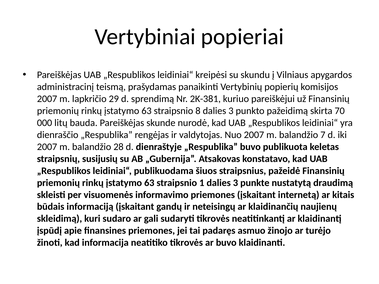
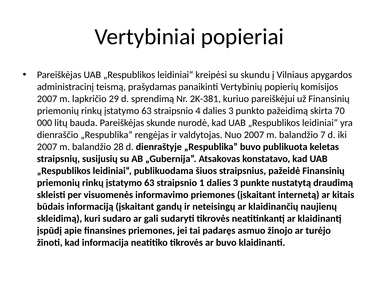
8: 8 -> 4 (198, 111)
